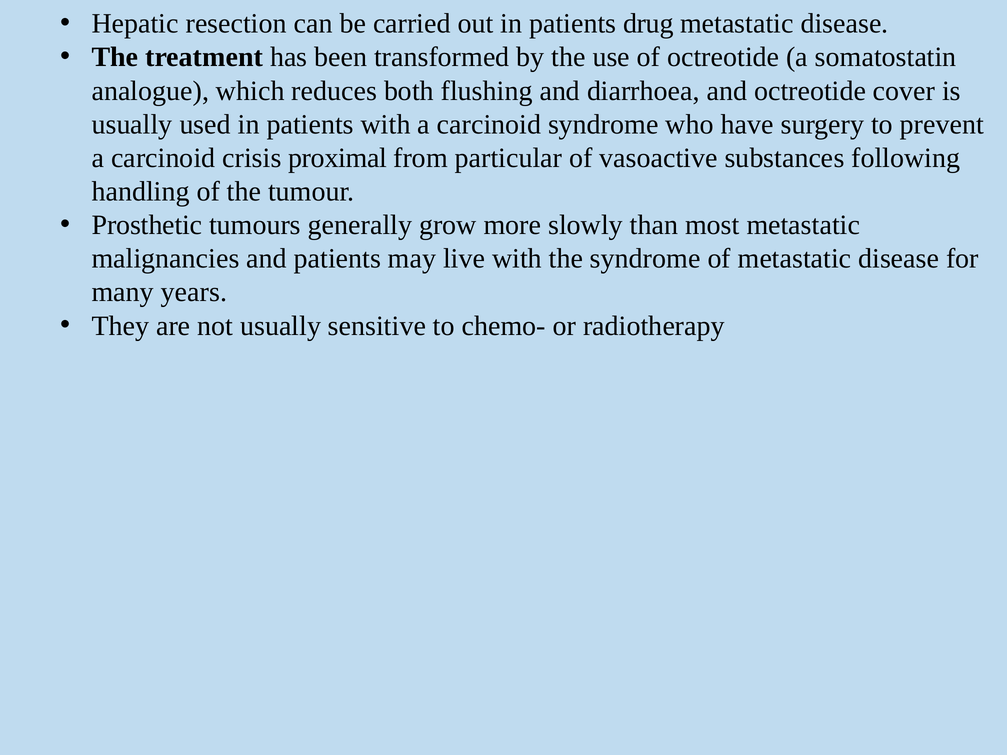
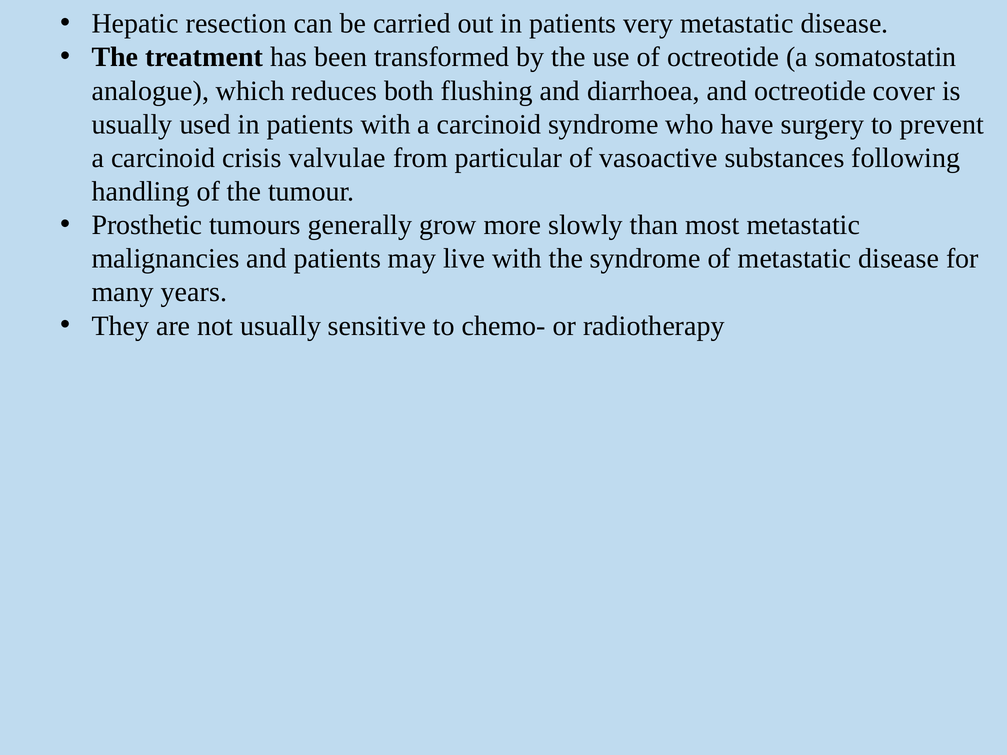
drug: drug -> very (648, 24)
proximal: proximal -> valvulae (337, 158)
